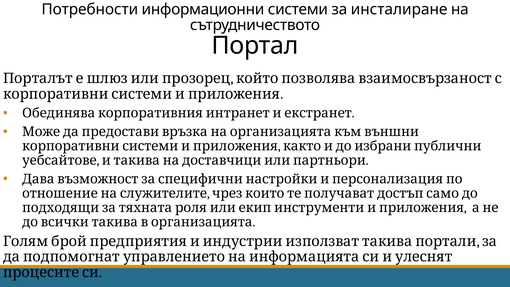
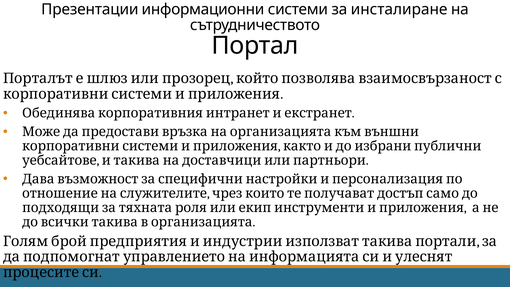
Потребности: Потребности -> Презентации (90, 9)
